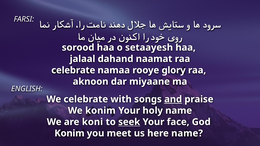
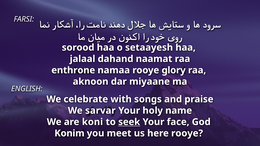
celebrate: celebrate -> enthrone (73, 70)
and underline: present -> none (173, 99)
We konim: konim -> sarvar (100, 111)
here name: name -> rooye (187, 133)
